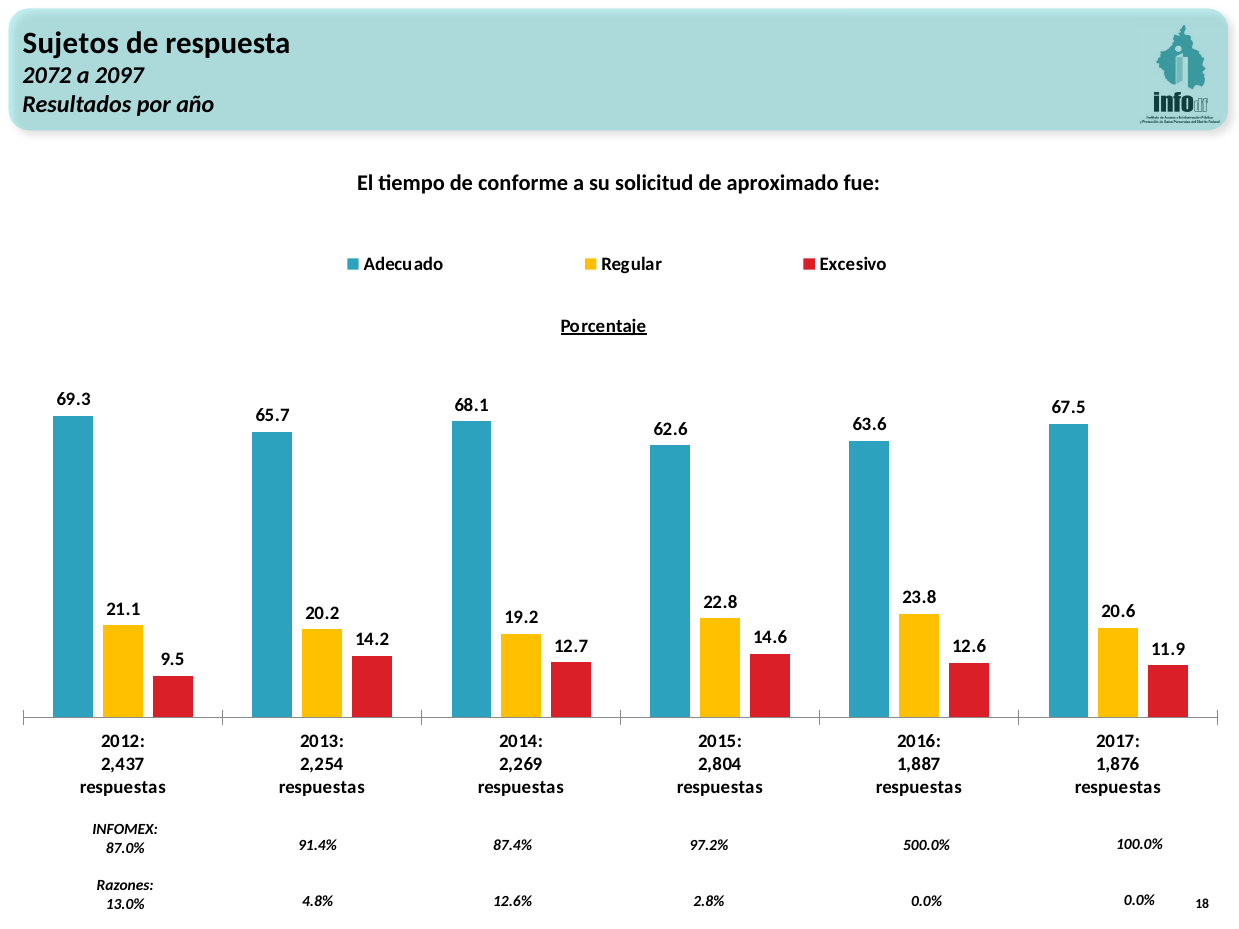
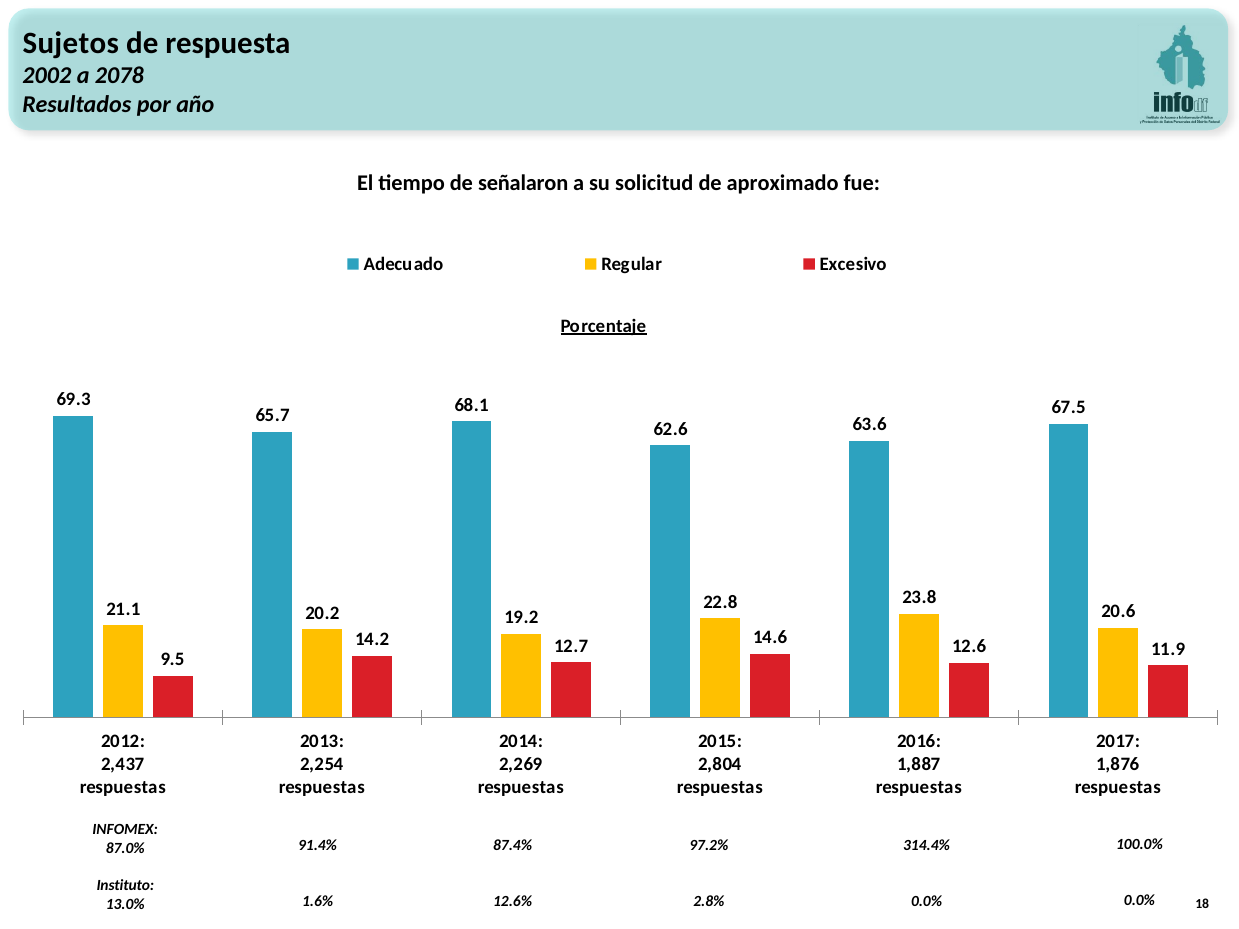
2072: 2072 -> 2002 (47, 76)
2097: 2097 -> 2078 (119, 76)
conforme: conforme -> señalaron (523, 183)
500.0%: 500.0% -> 314.4% (927, 846)
Razones: Razones -> Instituto (125, 886)
4.8%: 4.8% -> 1.6% (318, 902)
